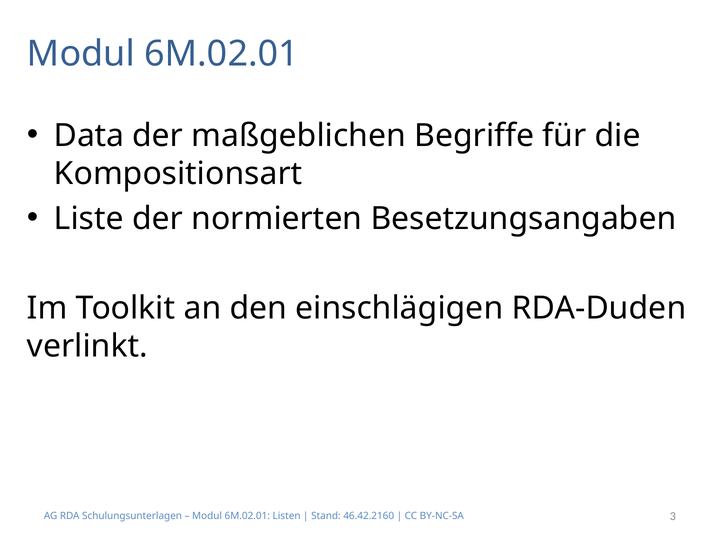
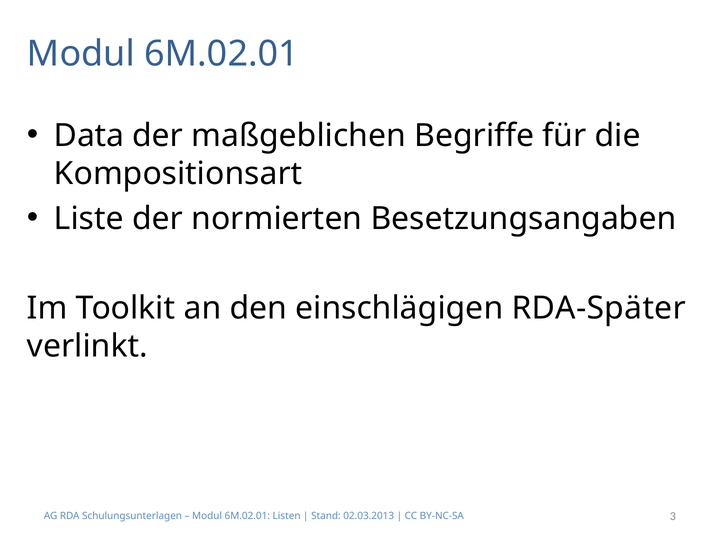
RDA-Duden: RDA-Duden -> RDA-Später (599, 308)
46.42.2160: 46.42.2160 -> 02.03.2013 (369, 516)
